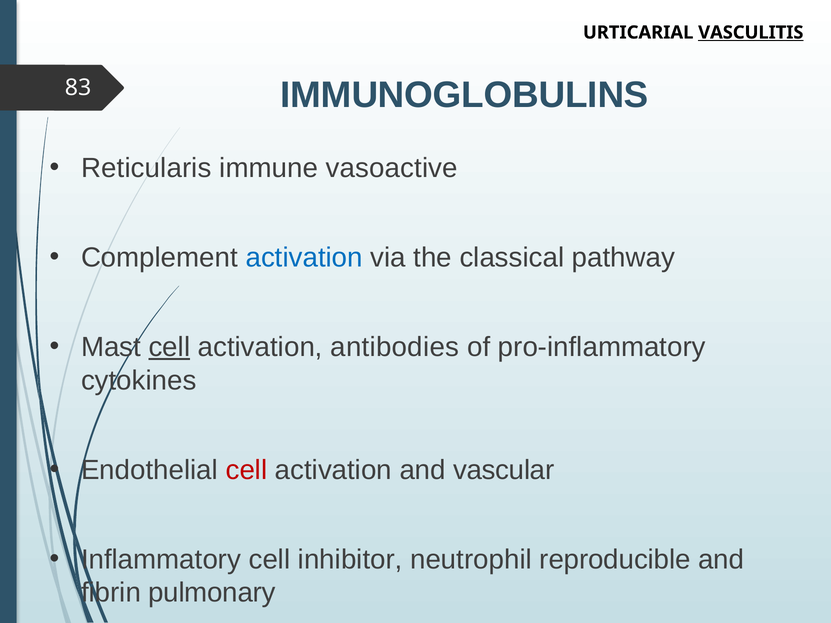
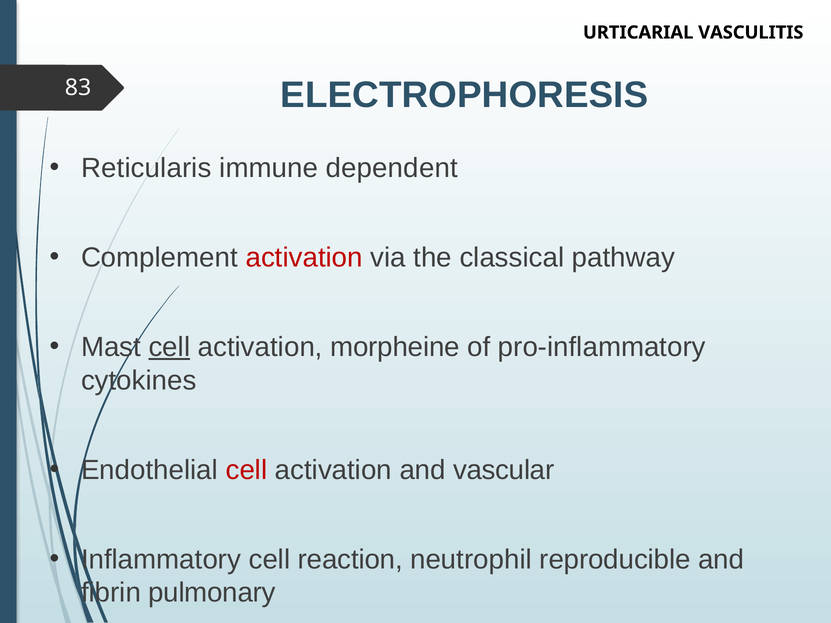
VASCULITIS underline: present -> none (751, 33)
IMMUNOGLOBULINS: IMMUNOGLOBULINS -> ELECTROPHORESIS (464, 95)
vasoactive: vasoactive -> dependent (392, 168)
activation colour: blue -> red (304, 258)
antibodies: antibodies -> morpheine (395, 347)
inhibitor: inhibitor -> reaction (350, 560)
